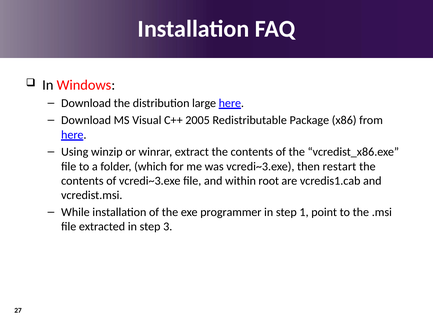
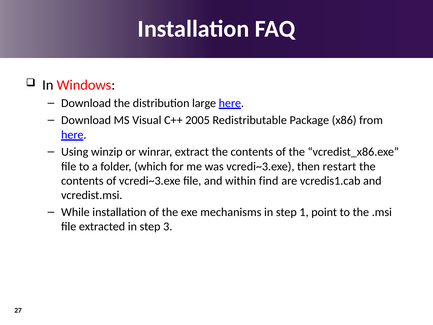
root: root -> find (269, 181)
programmer: programmer -> mechanisms (231, 212)
